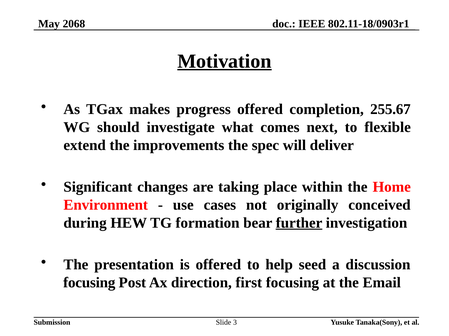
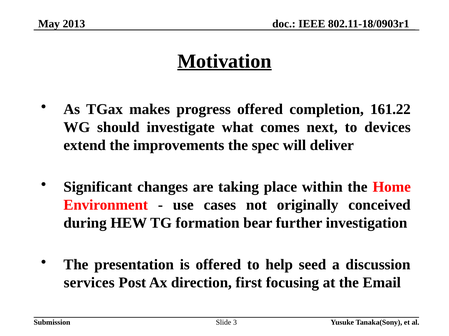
2068: 2068 -> 2013 (74, 24)
255.67: 255.67 -> 161.22 (390, 110)
flexible: flexible -> devices (388, 128)
further underline: present -> none (299, 223)
focusing: focusing -> services (89, 283)
